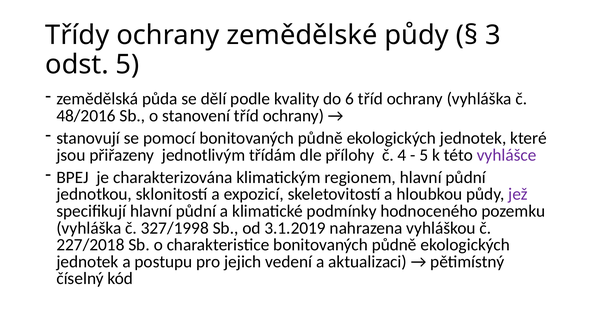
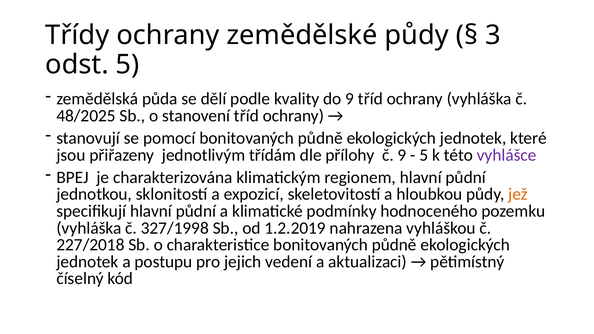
do 6: 6 -> 9 (350, 99)
48/2016: 48/2016 -> 48/2025 (86, 116)
č 4: 4 -> 9 (402, 155)
jež colour: purple -> orange (518, 194)
3.1.2019: 3.1.2019 -> 1.2.2019 (295, 228)
